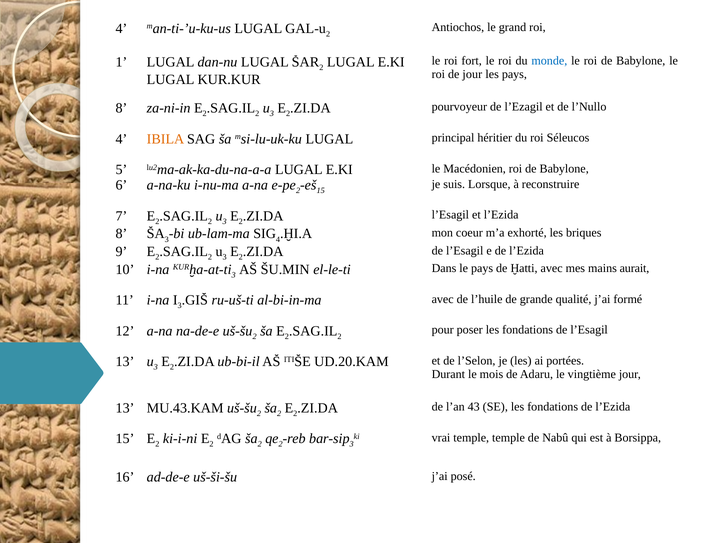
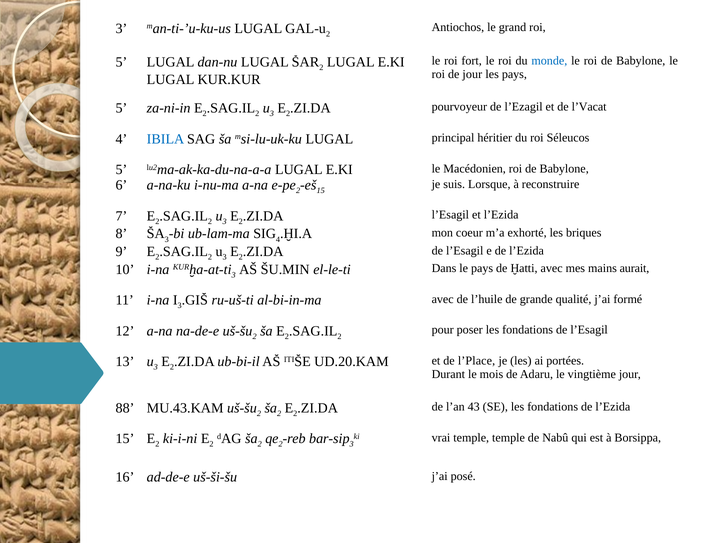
4: 4 -> 3 (121, 29)
1: 1 -> 5 (121, 62)
8: 8 -> 5 (121, 108)
l’Nullo: l’Nullo -> l’Vacat (589, 107)
IBILA colour: orange -> blue (166, 139)
l’Selon: l’Selon -> l’Place (477, 361)
13: 13 -> 88 (125, 408)
